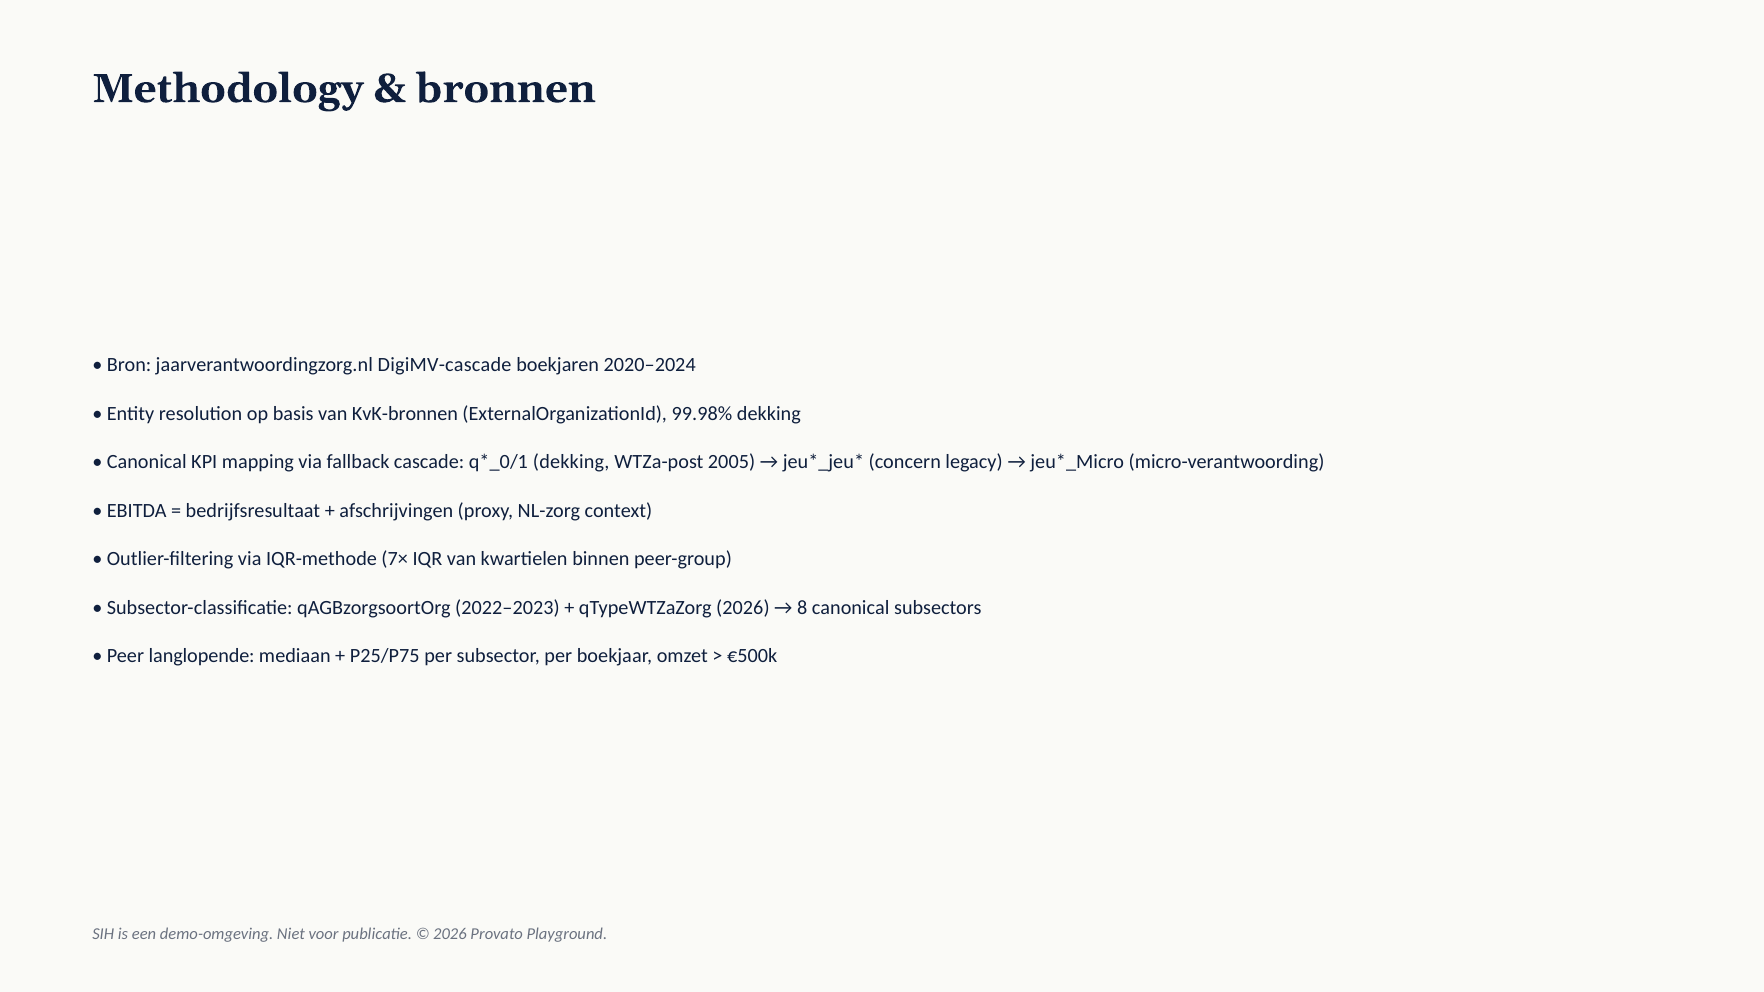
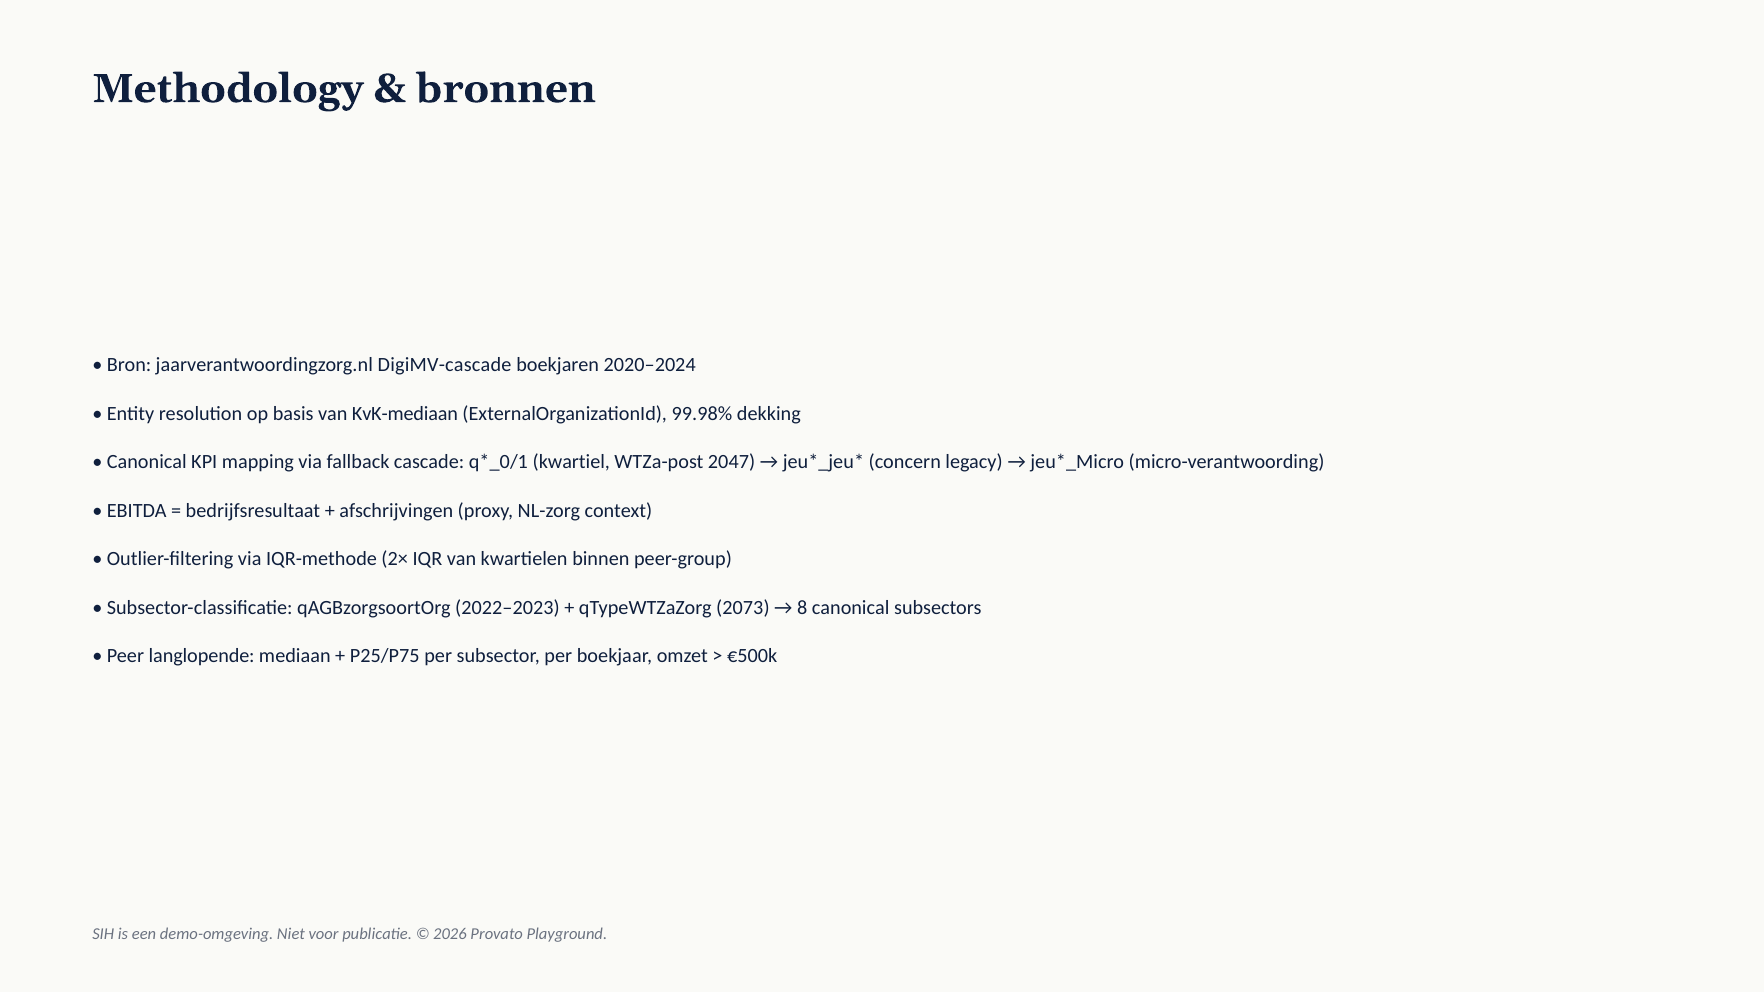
KvK-bronnen: KvK-bronnen -> KvK-mediaan (405, 414)
dekking: dekking -> kwartiel (571, 462)
2005: 2005 -> 2047 (732, 462)
7×: 7× -> 2× (395, 559)
qTypeWTZaZorg 2026: 2026 -> 2073 (743, 608)
